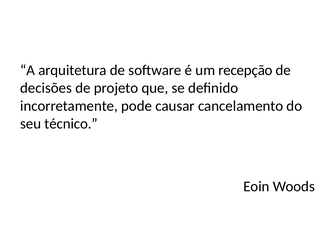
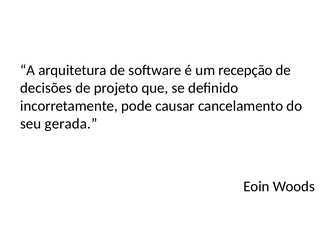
técnico: técnico -> gerada (71, 124)
